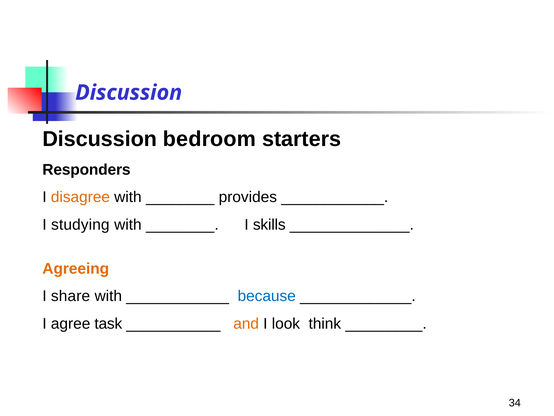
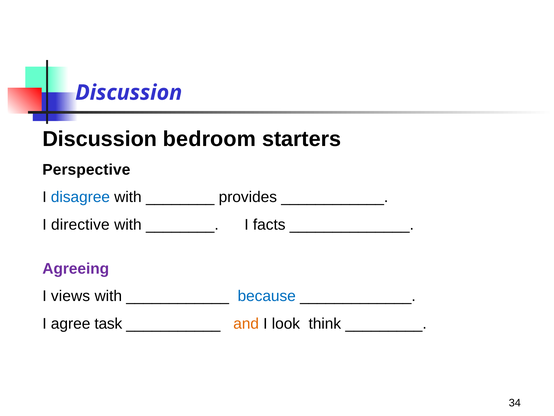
Responders: Responders -> Perspective (86, 170)
disagree colour: orange -> blue (80, 197)
studying: studying -> directive (80, 224)
skills: skills -> facts (269, 224)
Agreeing colour: orange -> purple (76, 268)
share: share -> views (71, 296)
